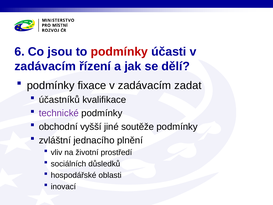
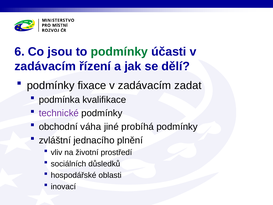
podmínky colour: red -> green (119, 52)
účastníků: účastníků -> podmínka (59, 100)
vyšší: vyšší -> váha (91, 127)
soutěže: soutěže -> probíhá (138, 127)
